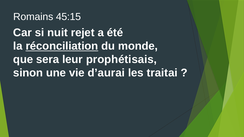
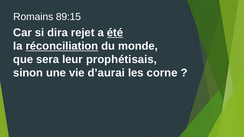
45:15: 45:15 -> 89:15 (68, 17)
nuit: nuit -> dira (58, 33)
été underline: none -> present (115, 33)
traitai: traitai -> corne (162, 73)
